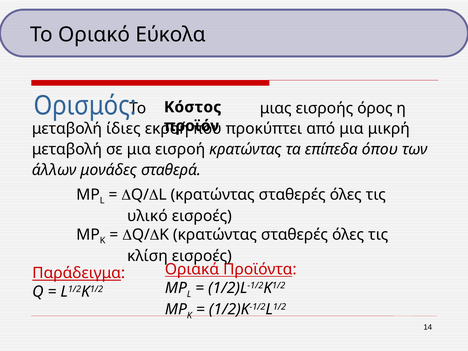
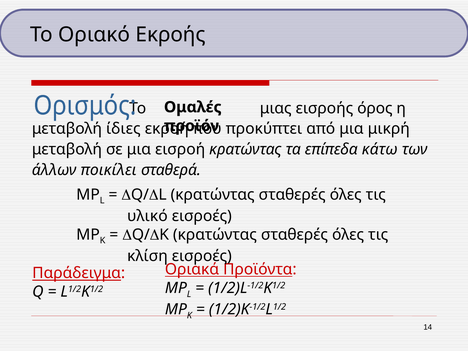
Εύκολα: Εύκολα -> Εκροής (171, 35)
Κόστος: Κόστος -> Ομαλές (193, 107)
όπου: όπου -> κάτω (380, 149)
μονάδες: μονάδες -> ποικίλει (109, 170)
